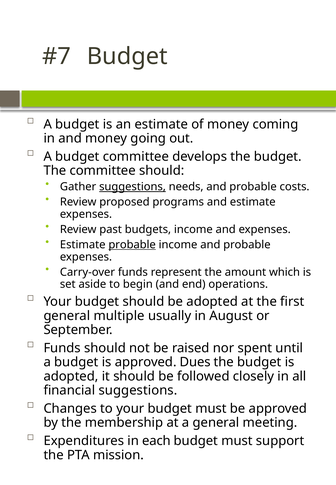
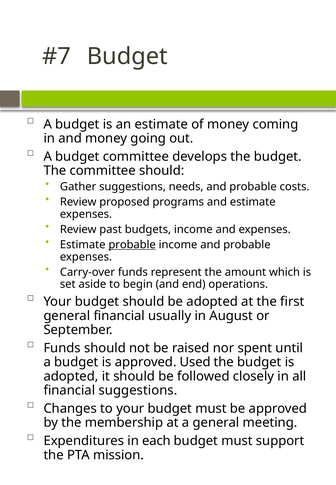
suggestions underline: present -> none (132, 187)
general multiple: multiple -> financial (119, 316)
Dues: Dues -> Used (195, 362)
